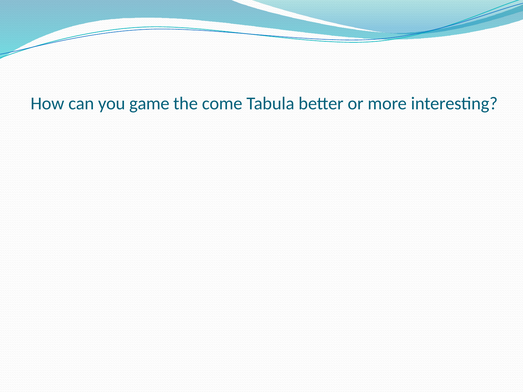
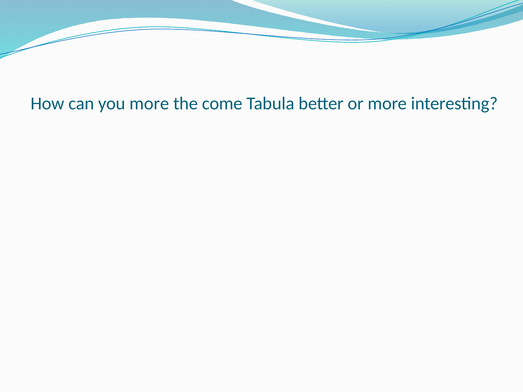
you game: game -> more (149, 104)
